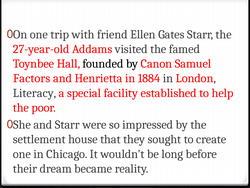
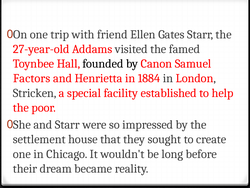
Literacy: Literacy -> Stricken (35, 93)
